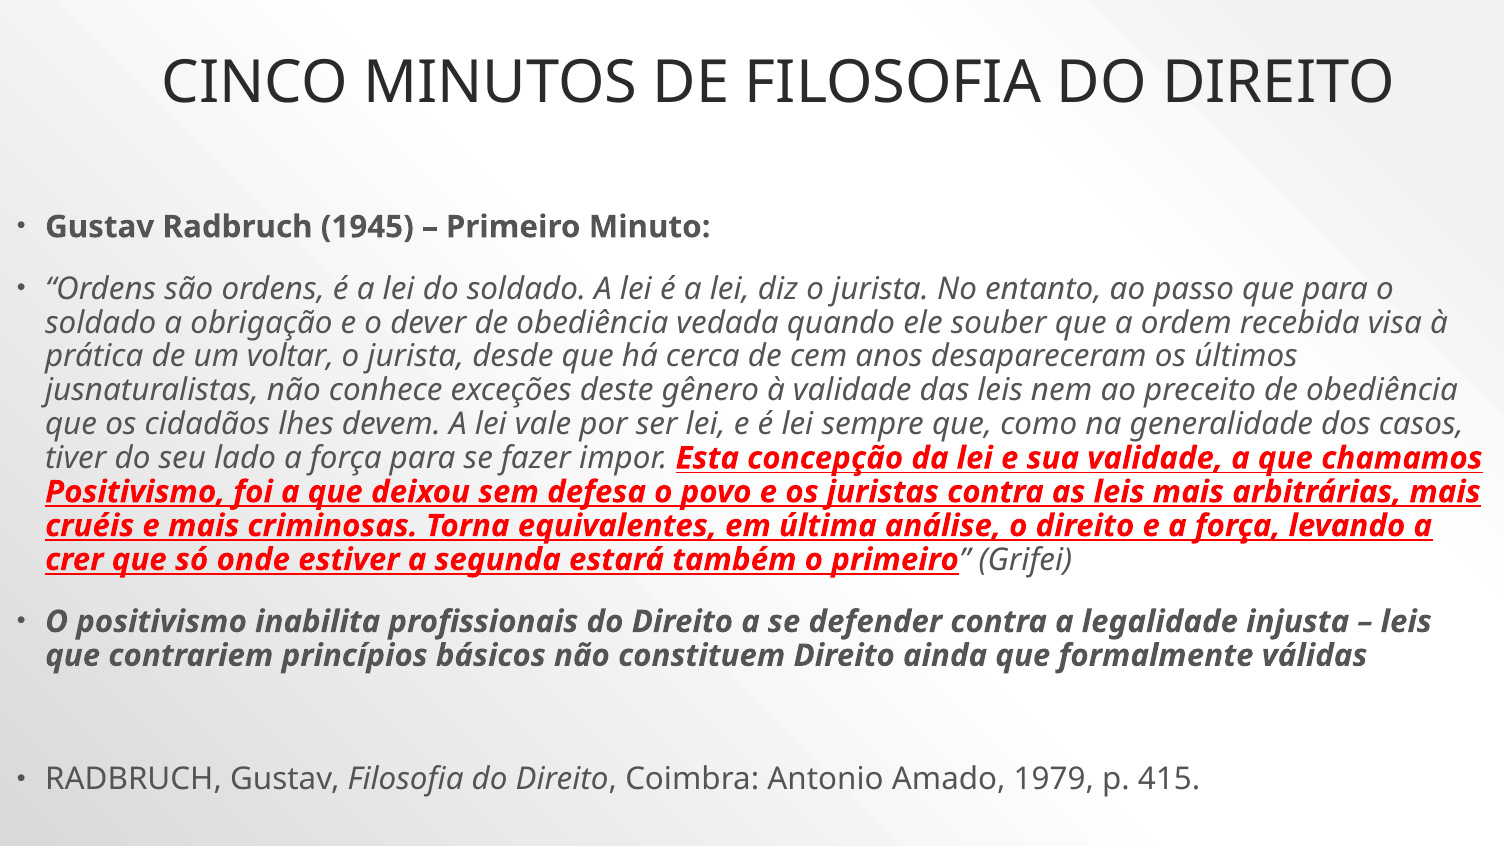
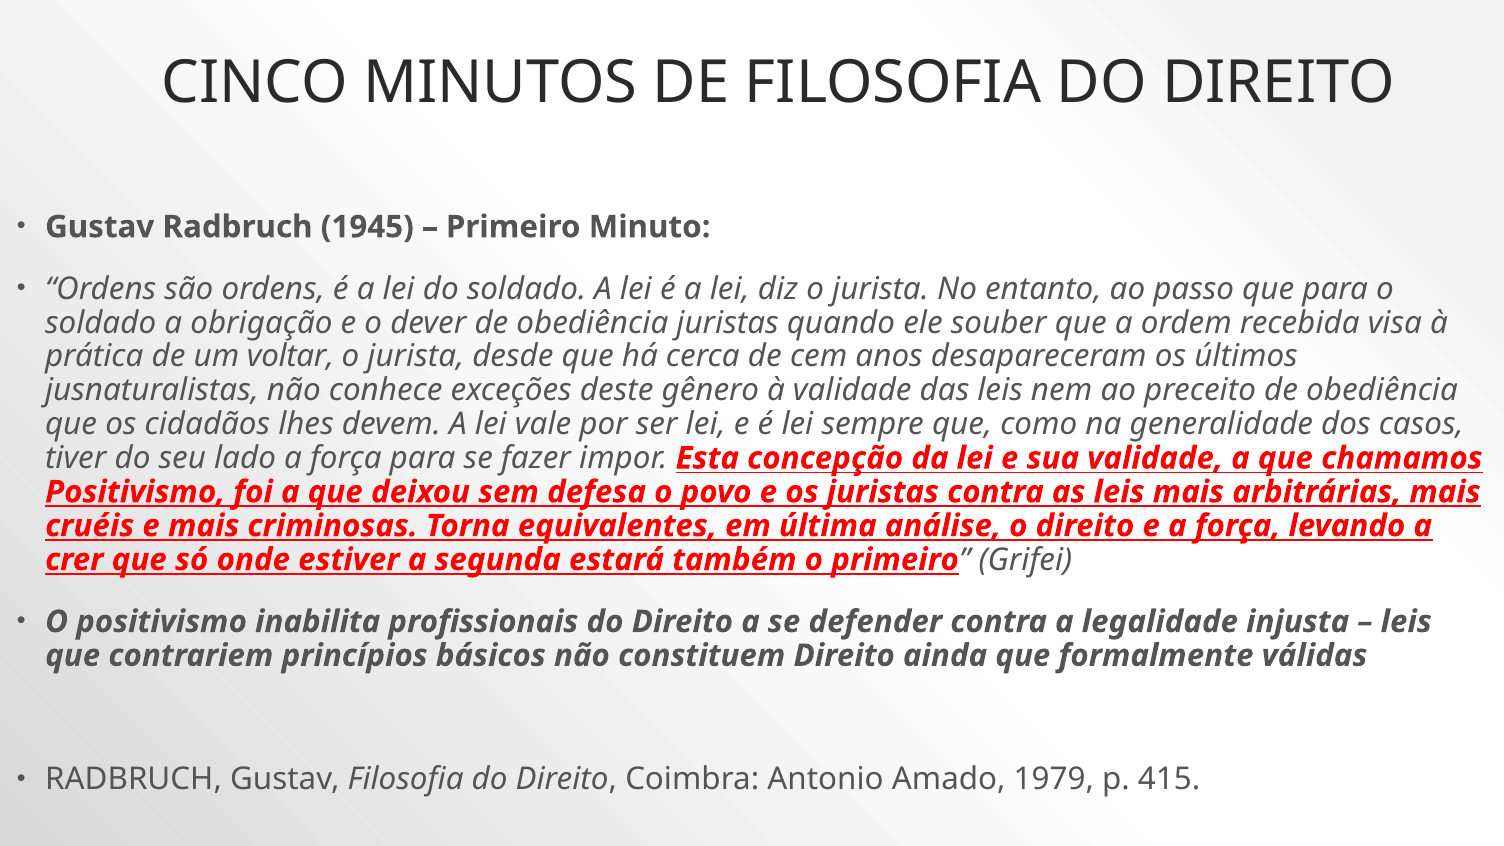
obediência vedada: vedada -> juristas (728, 323)
